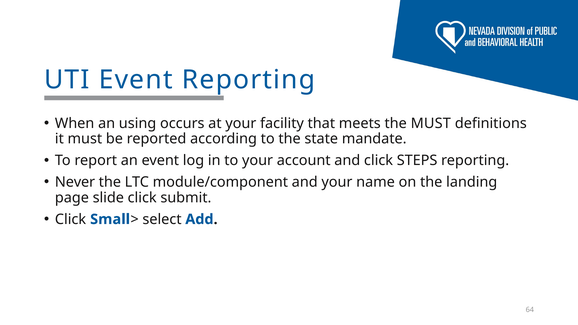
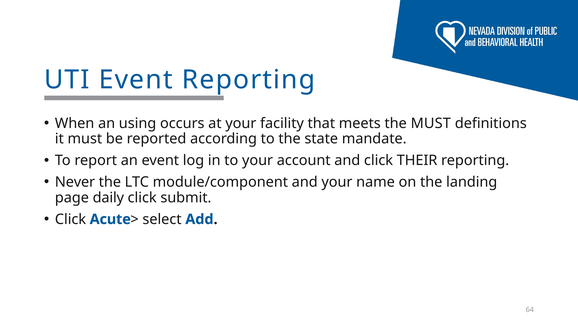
STEPS: STEPS -> THEIR (417, 161)
slide: slide -> daily (108, 198)
Small: Small -> Acute (110, 219)
